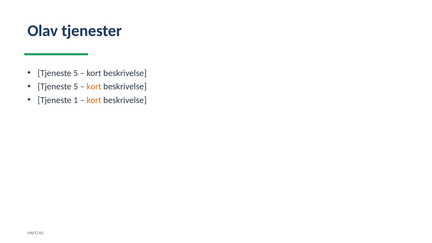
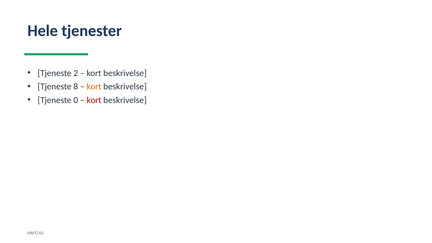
Olav: Olav -> Hele (43, 31)
5: 5 -> 2 (76, 73)
5: 5 -> 8 (76, 87)
1: 1 -> 0 (76, 100)
kort colour: orange -> red (94, 100)
